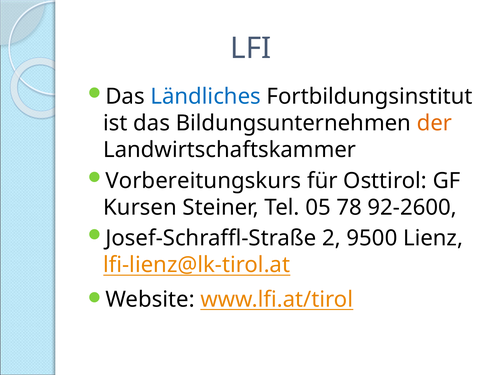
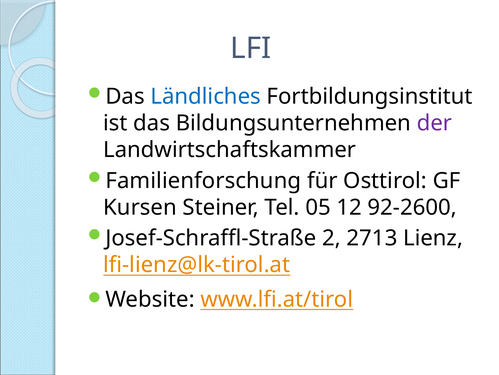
der colour: orange -> purple (434, 123)
Vorbereitungskurs: Vorbereitungskurs -> Familienforschung (203, 180)
78: 78 -> 12 (349, 207)
9500: 9500 -> 2713 (372, 238)
